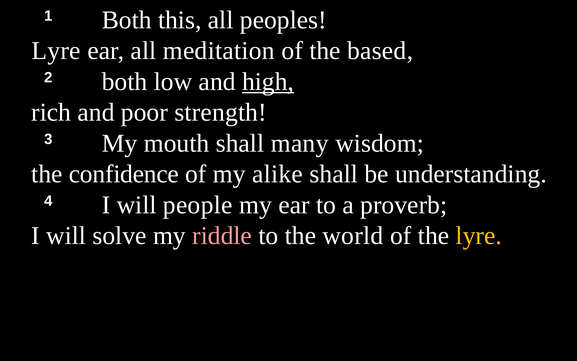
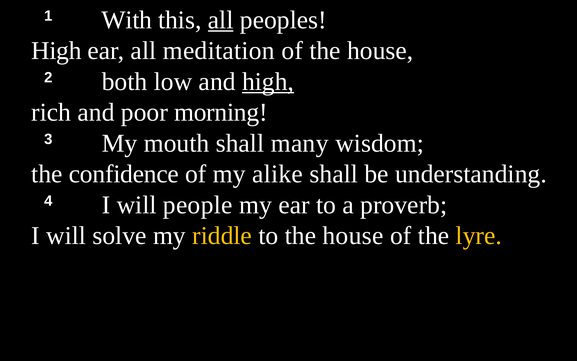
1 Both: Both -> With (127, 20)
all underline: none -> present (221, 20)
Lyre: Lyre -> High (56, 51)
of the based: based -> house (380, 51)
strength: strength -> morning (221, 112)
riddle colour: pink -> yellow (222, 235)
to the world: world -> house (353, 235)
